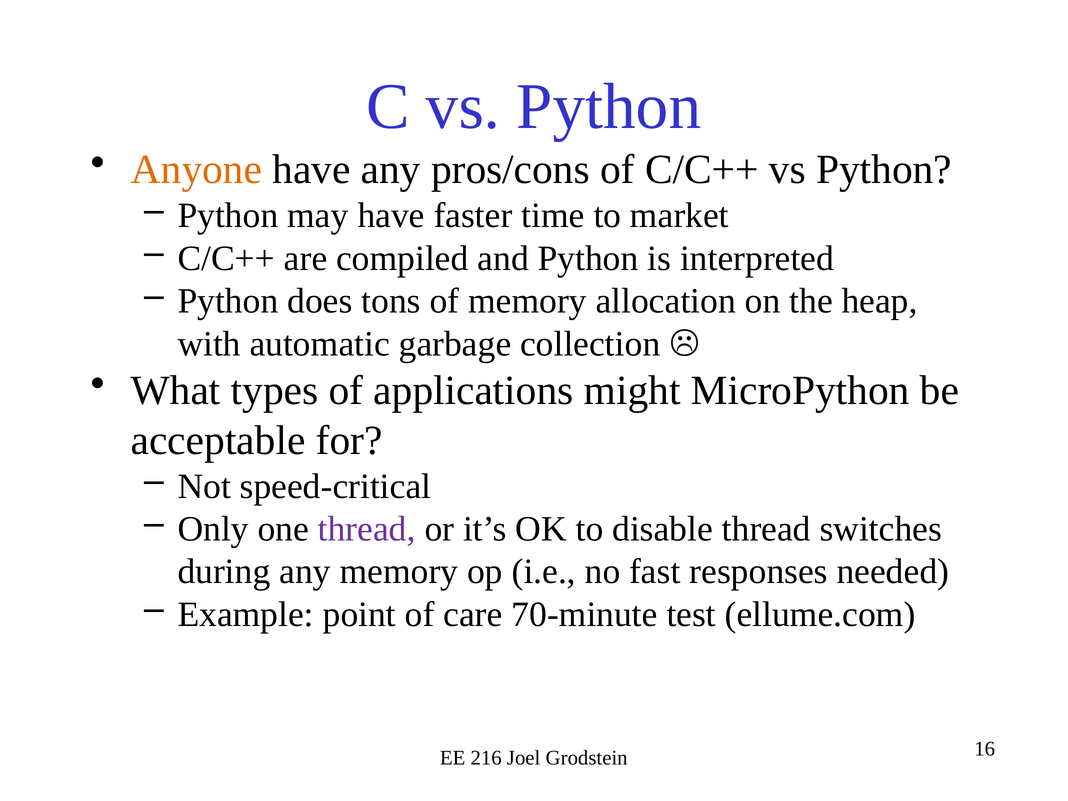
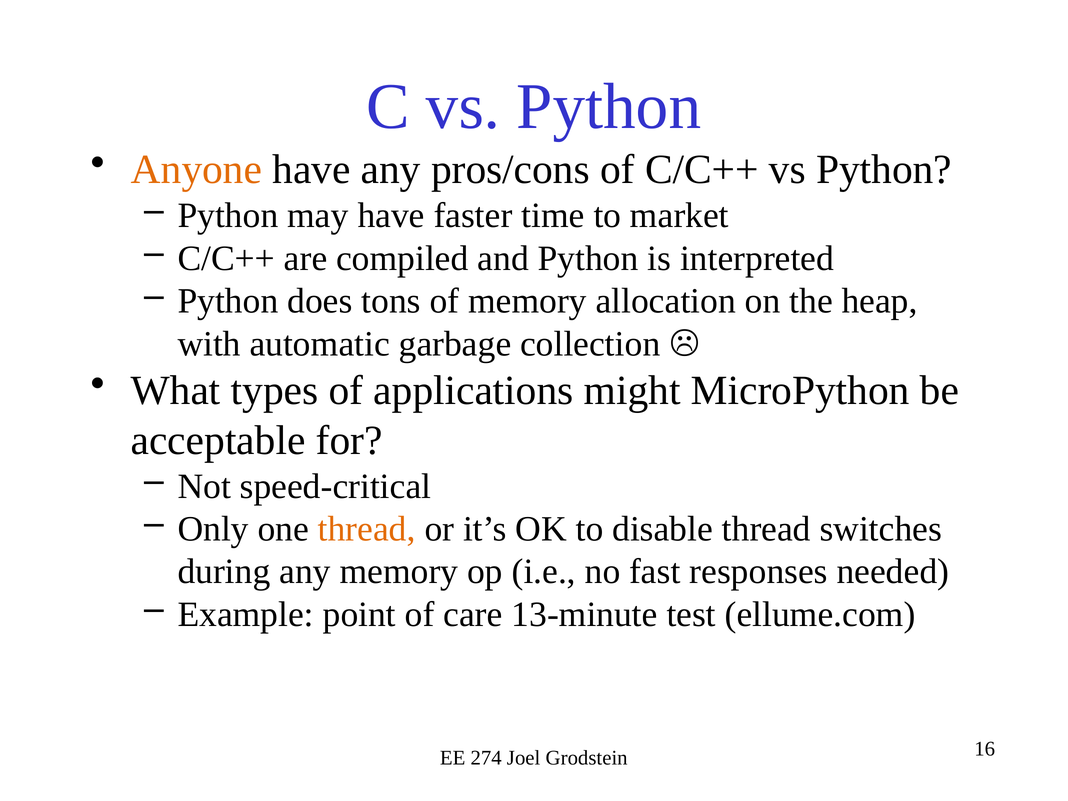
thread colour: purple -> orange (367, 529)
70-minute: 70-minute -> 13-minute (585, 614)
216: 216 -> 274 (486, 758)
